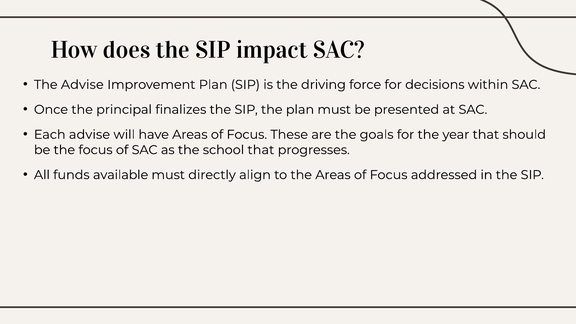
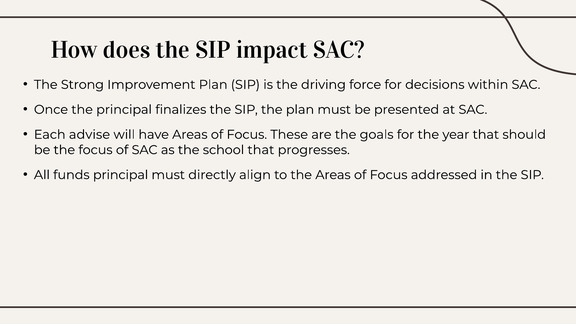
The Advise: Advise -> Strong (82, 85)
funds available: available -> principal (121, 175)
